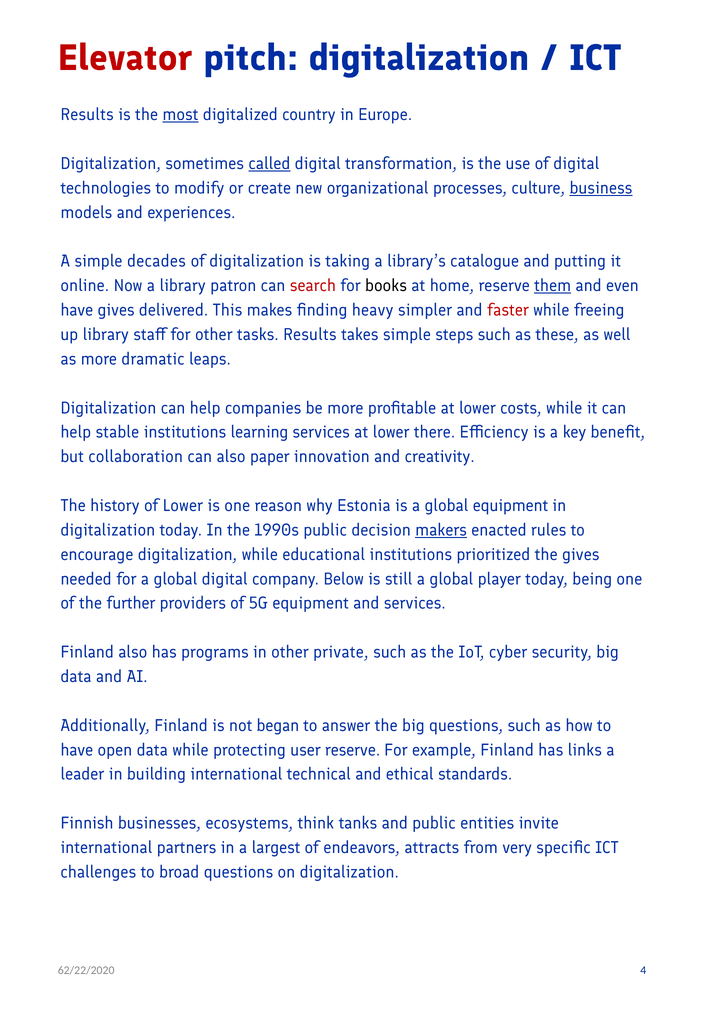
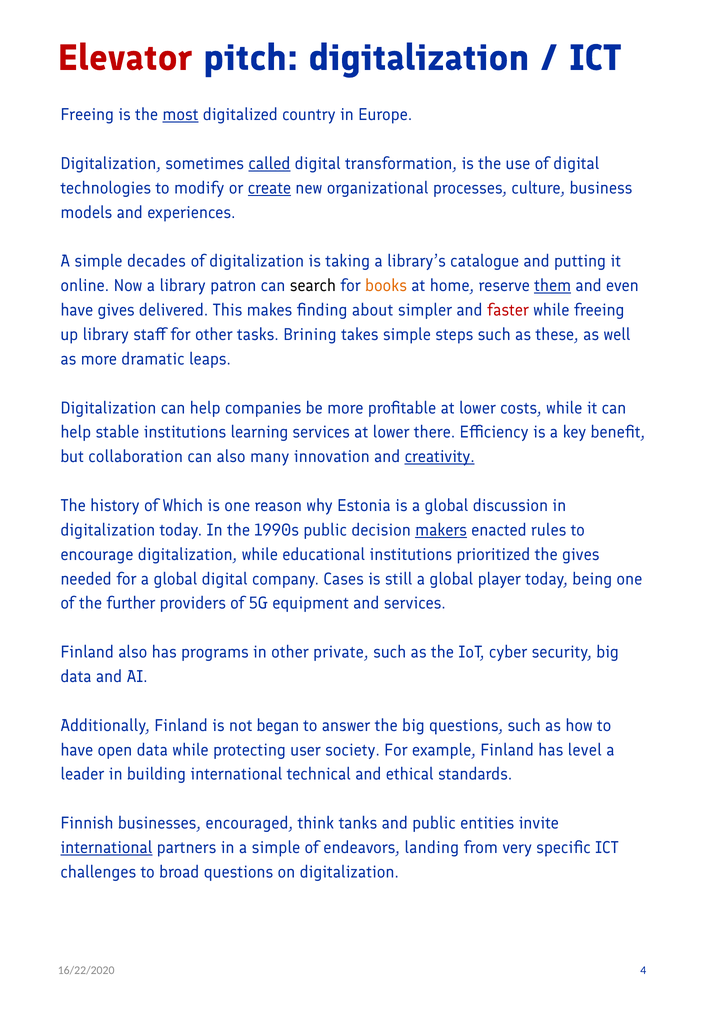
Results: Results -> Freeing (87, 115)
create underline: none -> present (269, 188)
business underline: present -> none (601, 188)
search colour: red -> black (313, 286)
books colour: black -> orange (386, 286)
heavy: heavy -> about (373, 310)
tasks Results: Results -> Brining (310, 335)
paper: paper -> many (270, 457)
creativity underline: none -> present (440, 457)
of Lower: Lower -> Which (183, 506)
global equipment: equipment -> discussion (510, 506)
Below: Below -> Cases (344, 579)
user reserve: reserve -> society (353, 750)
links: links -> level (585, 750)
ecosystems: ecosystems -> encouraged (249, 823)
international underline: none -> present (106, 848)
in a largest: largest -> simple (276, 848)
attracts: attracts -> landing (432, 848)
62/22/2020: 62/22/2020 -> 16/22/2020 (86, 970)
